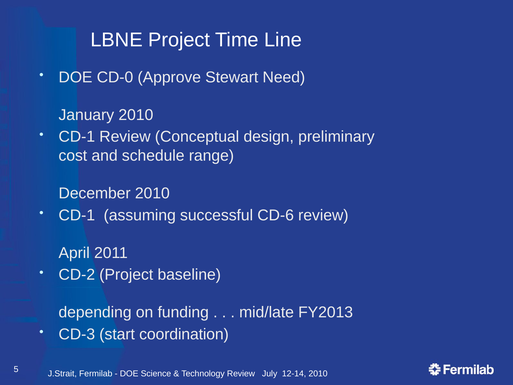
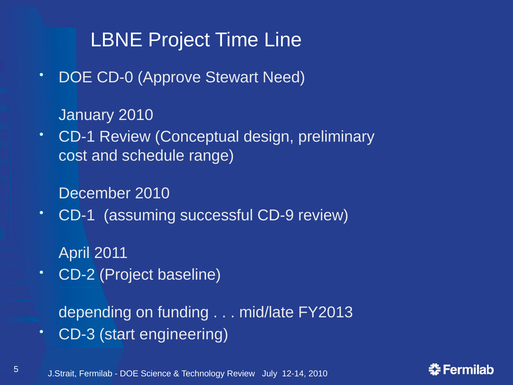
CD-6: CD-6 -> CD-9 (276, 215)
coordination: coordination -> engineering (184, 334)
